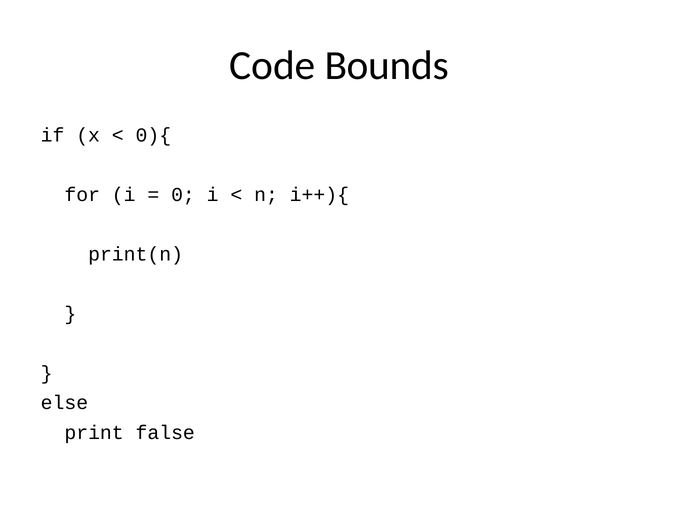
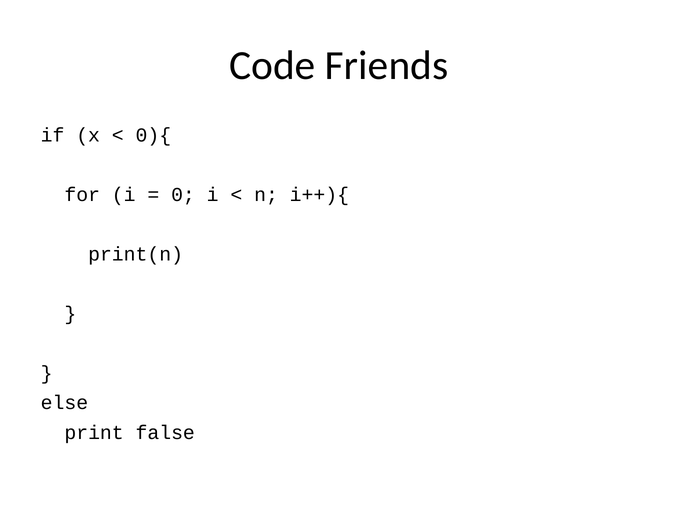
Bounds: Bounds -> Friends (387, 66)
